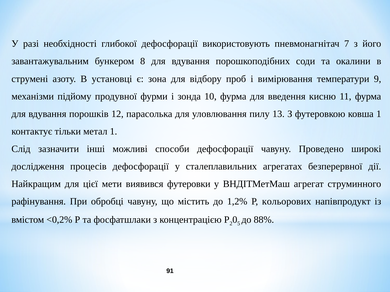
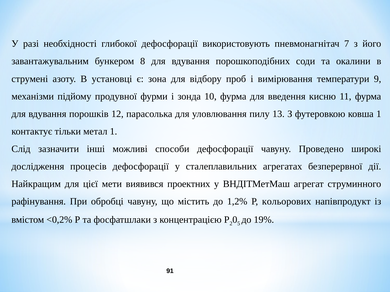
футеровки: футеровки -> проектних (189, 184)
88%: 88% -> 19% (264, 220)
